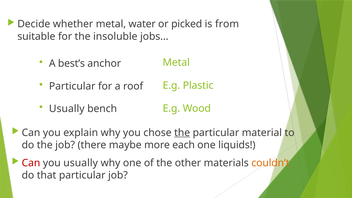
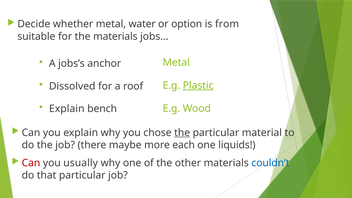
picked: picked -> option (187, 24)
the insoluble: insoluble -> materials (115, 36)
best’s: best’s -> jobs’s (71, 64)
Particular: Particular -> Dissolved (72, 86)
Plastic underline: none -> present (198, 85)
Usually: Usually -> Explain (67, 109)
couldn’t colour: orange -> blue (270, 163)
